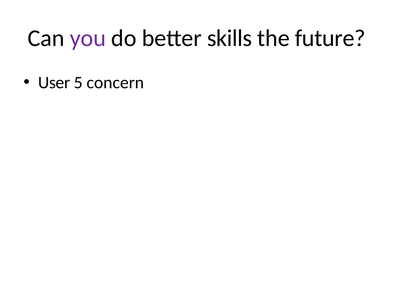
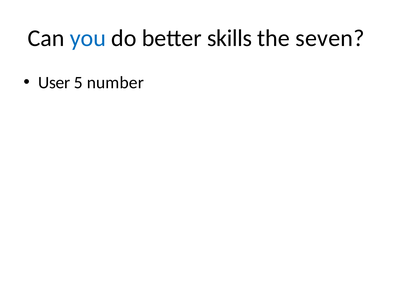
you colour: purple -> blue (88, 38)
future: future -> seven (330, 38)
concern: concern -> number (115, 82)
